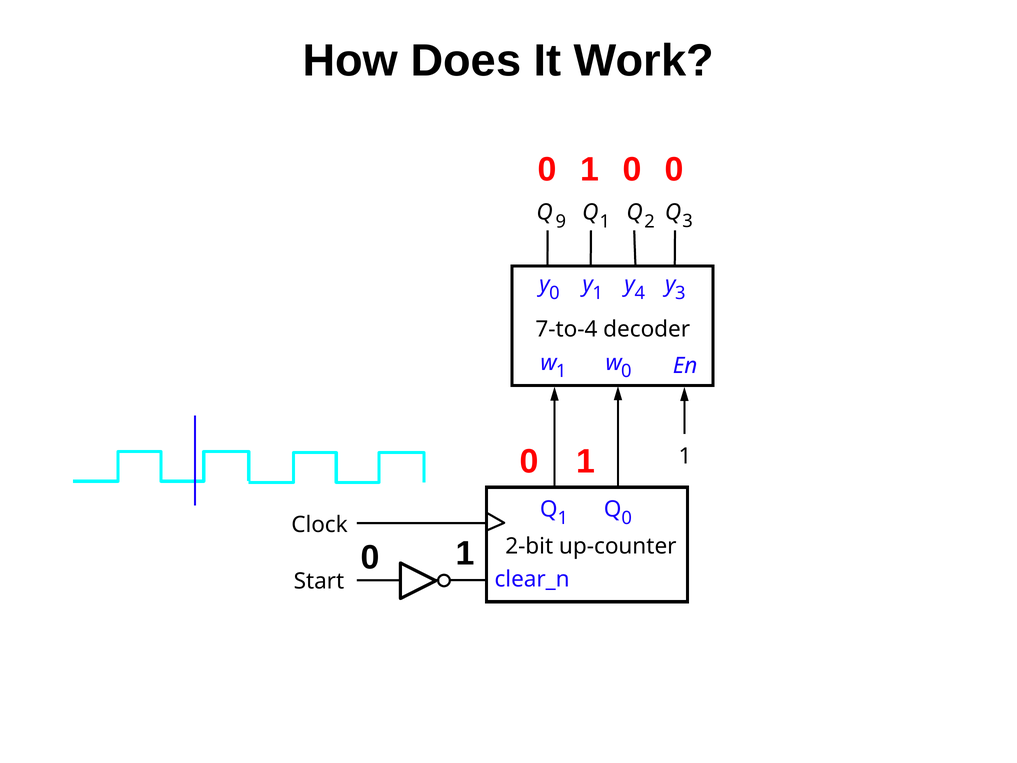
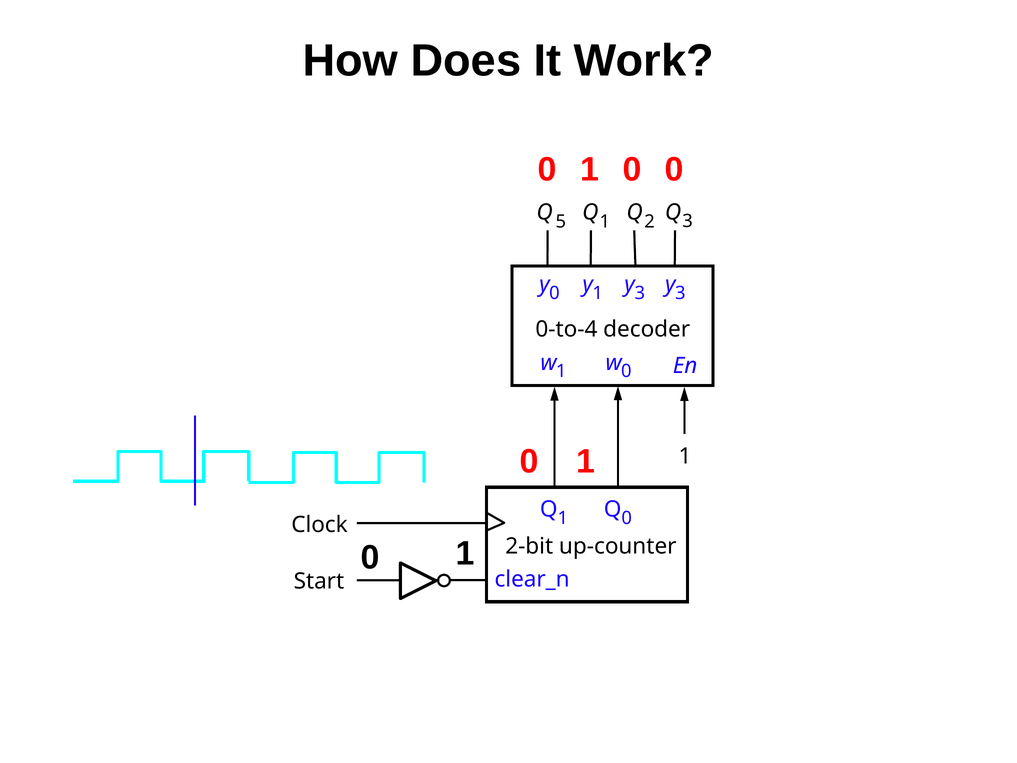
9: 9 -> 5 (561, 222)
1 y 4: 4 -> 3 (640, 293)
7-to-4: 7-to-4 -> 0-to-4 (567, 329)
